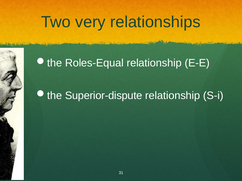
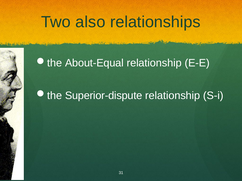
very: very -> also (90, 22)
Roles-Equal: Roles-Equal -> About-Equal (94, 63)
